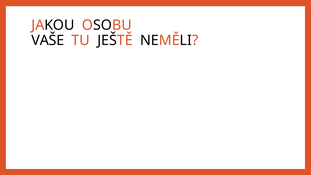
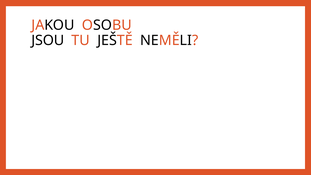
VAŠE: VAŠE -> JSOU (48, 40)
